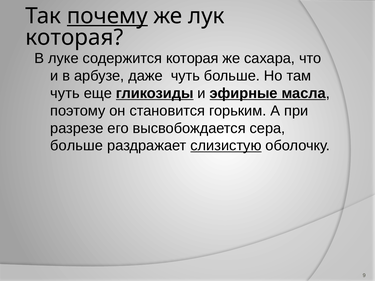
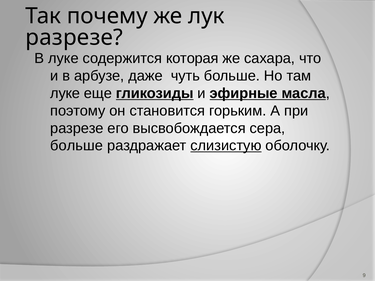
почему underline: present -> none (107, 16)
которая: которая -> разрезе (74, 38)
чуть: чуть -> луке (65, 93)
